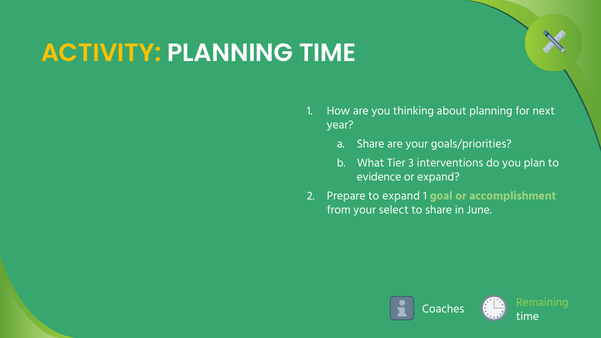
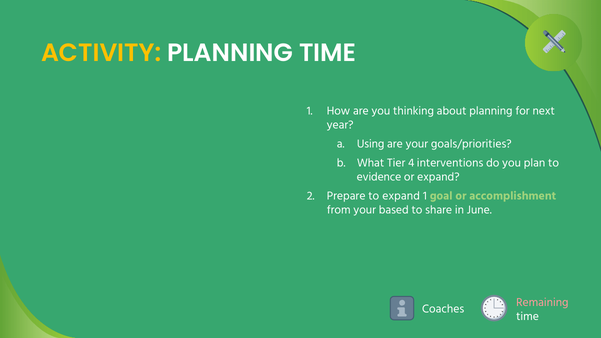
Share: Share -> Using (371, 144)
3: 3 -> 4 (411, 163)
select: select -> based (394, 210)
Remaining colour: light green -> pink (542, 303)
